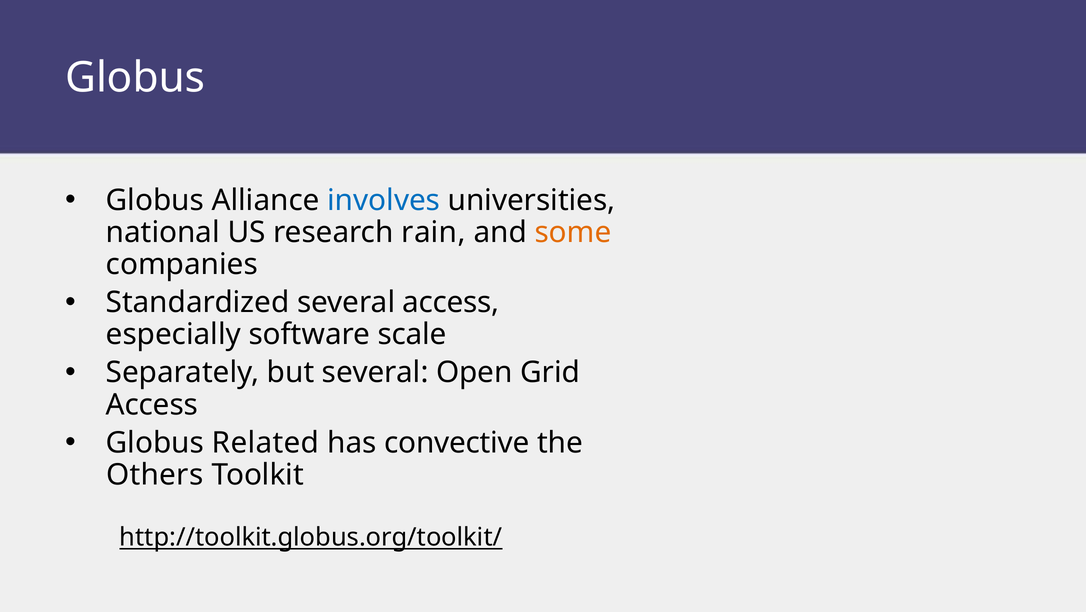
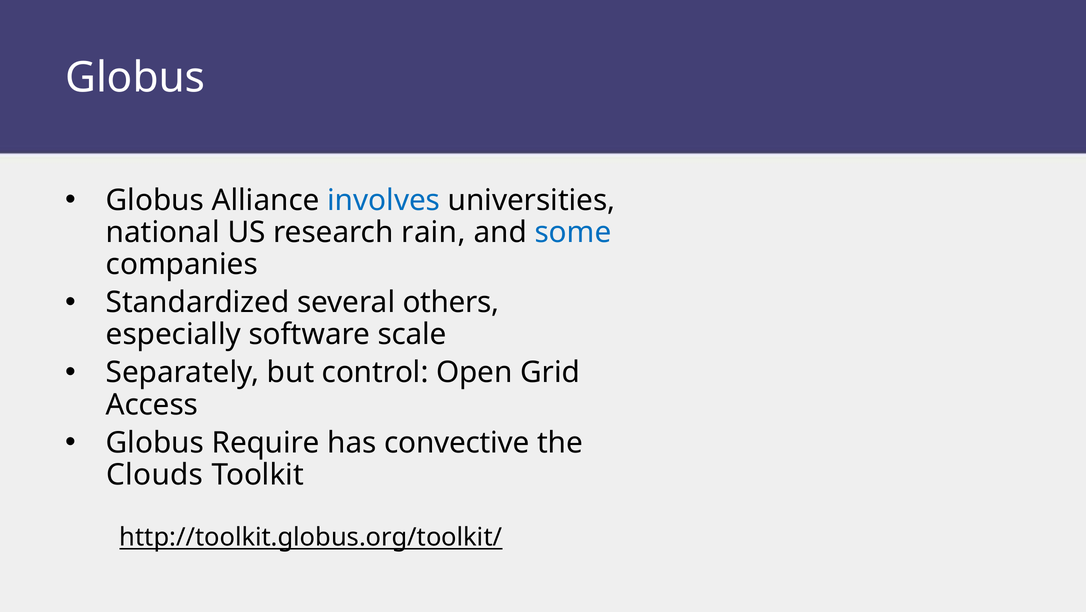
some colour: orange -> blue (573, 232)
several access: access -> others (451, 302)
but several: several -> control (375, 373)
Related: Related -> Require (266, 443)
Others: Others -> Clouds (155, 475)
